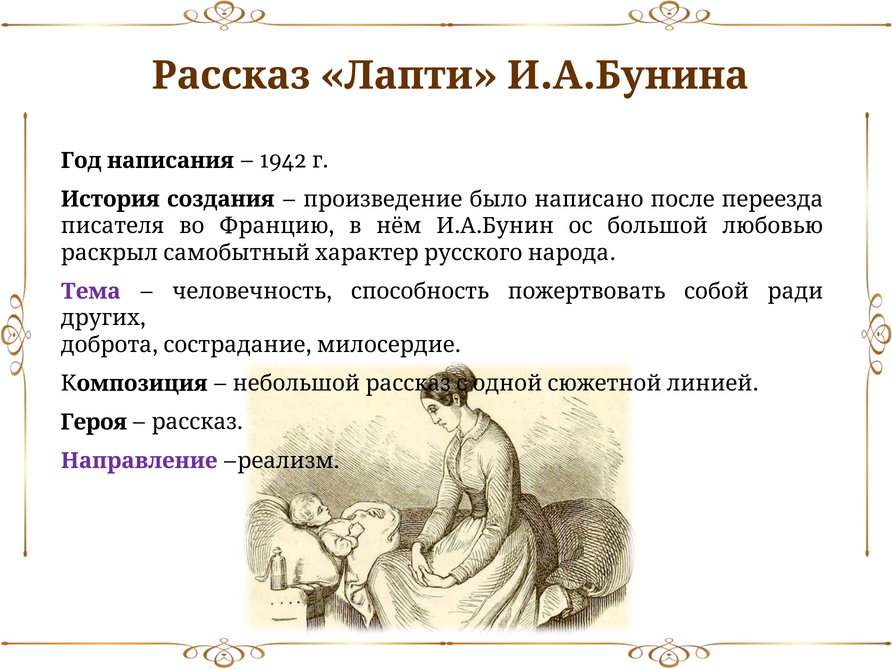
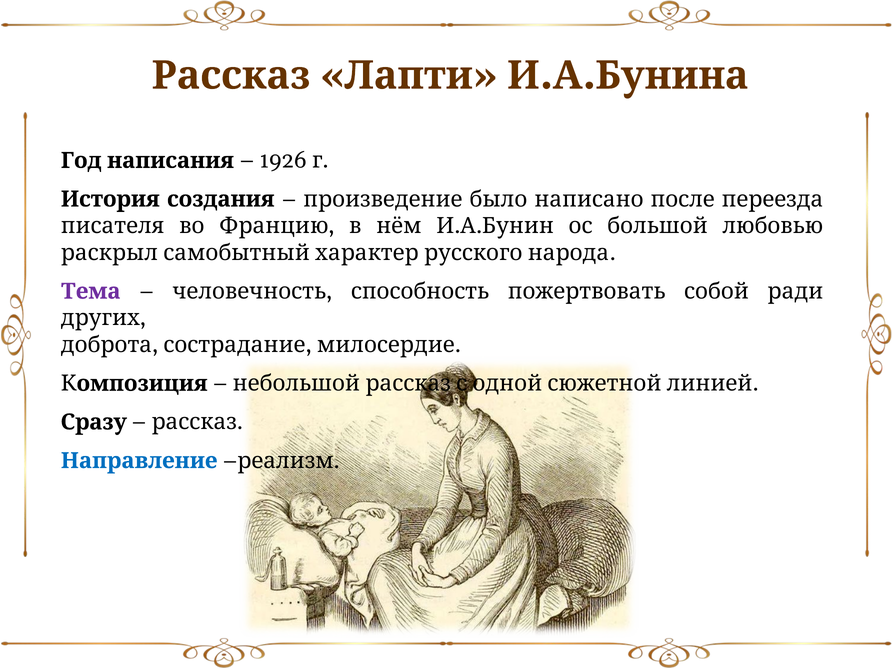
1942: 1942 -> 1926 (283, 161)
Героя: Героя -> Сразу (94, 422)
Направление colour: purple -> blue (139, 461)
